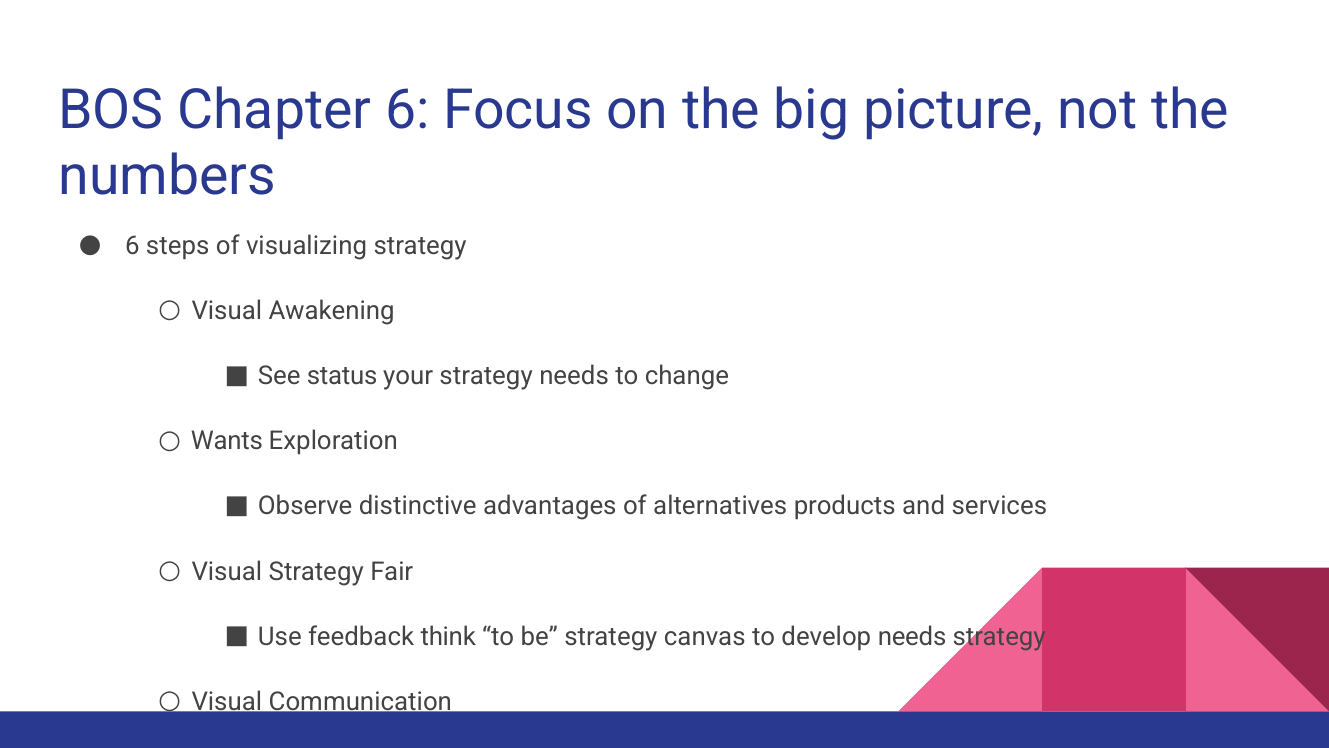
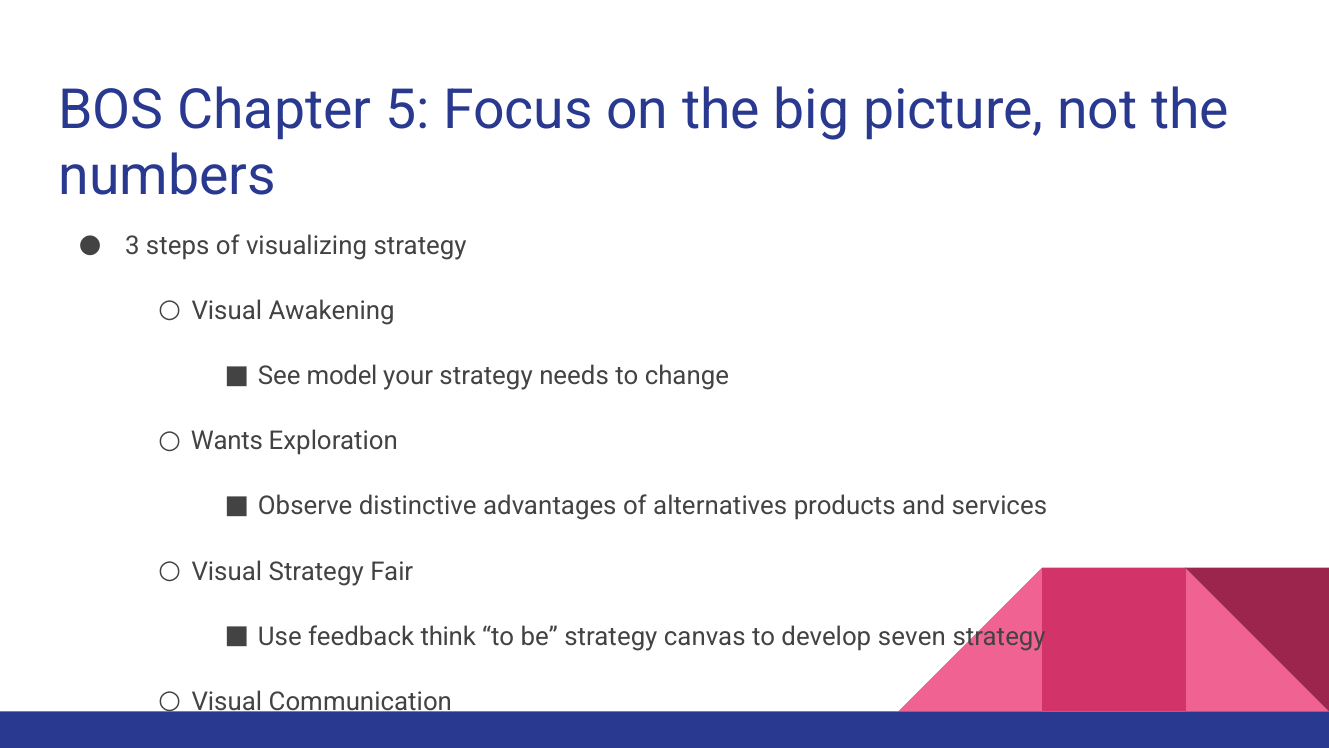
Chapter 6: 6 -> 5 (407, 110)
6: 6 -> 3 (132, 245)
status: status -> model (342, 376)
develop needs: needs -> seven (912, 636)
